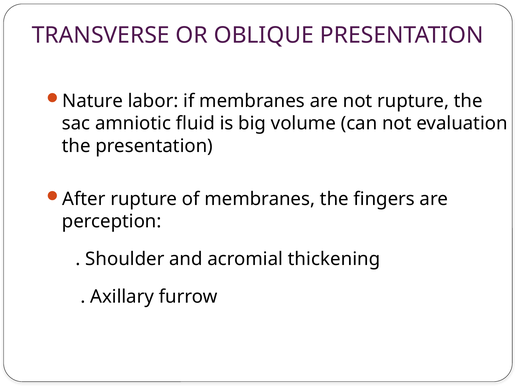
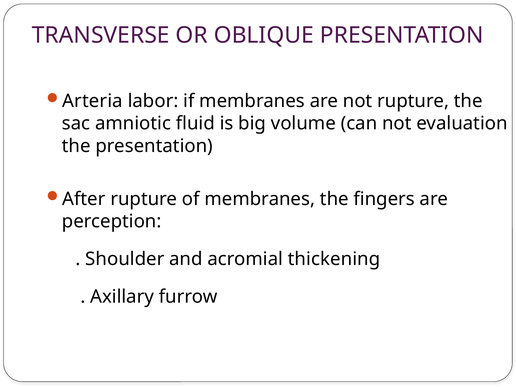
Nature: Nature -> Arteria (92, 101)
